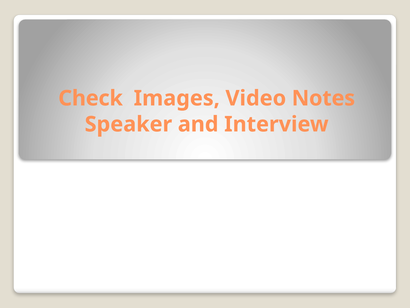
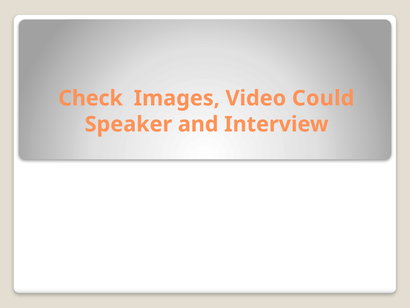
Notes: Notes -> Could (323, 98)
